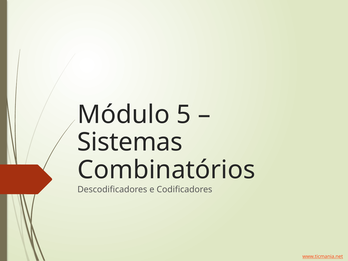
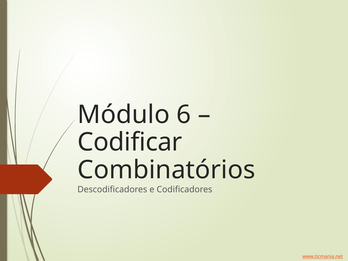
5: 5 -> 6 (184, 115)
Sistemas: Sistemas -> Codificar (130, 142)
